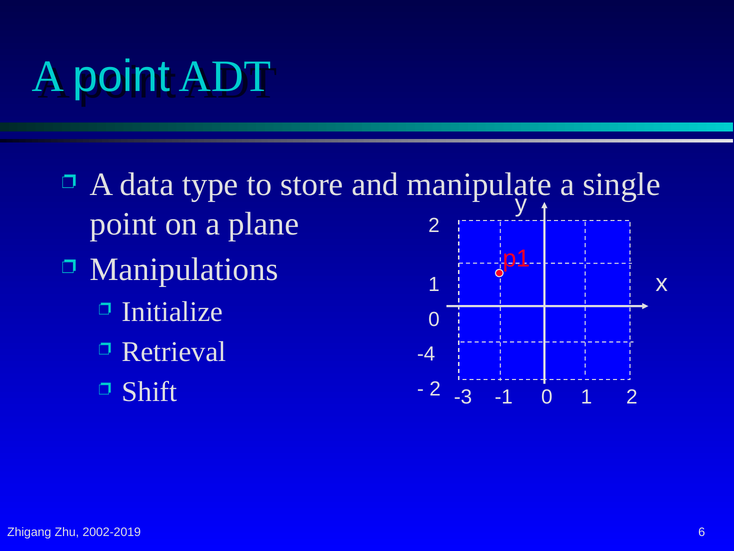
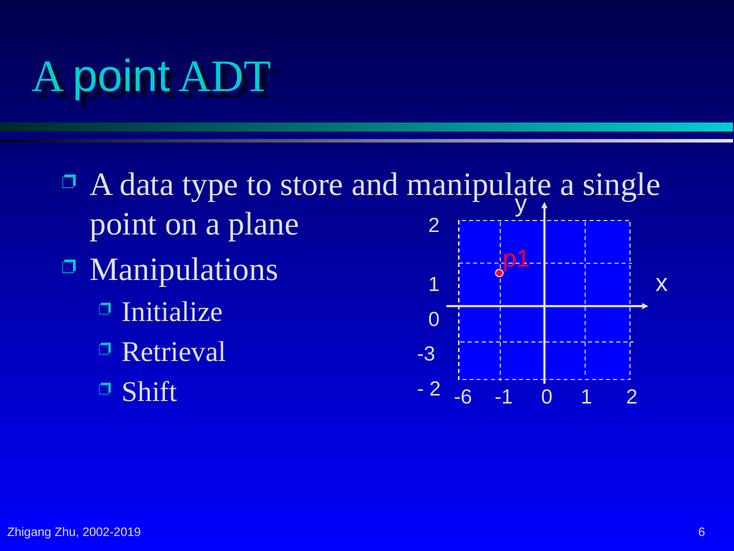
-4: -4 -> -3 (426, 354)
-3: -3 -> -6 (463, 397)
